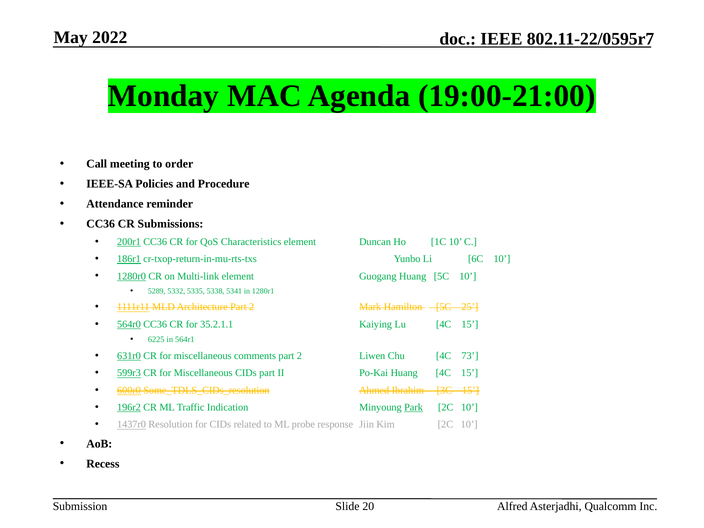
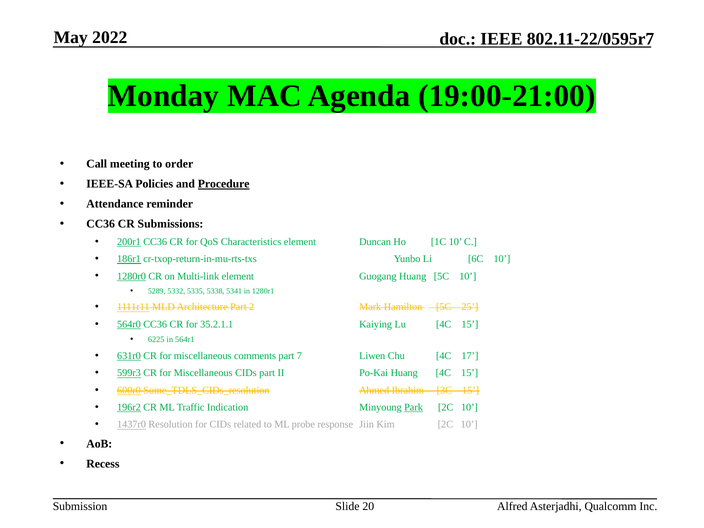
Procedure underline: none -> present (224, 184)
comments part 2: 2 -> 7 (299, 356)
73: 73 -> 17 (470, 356)
